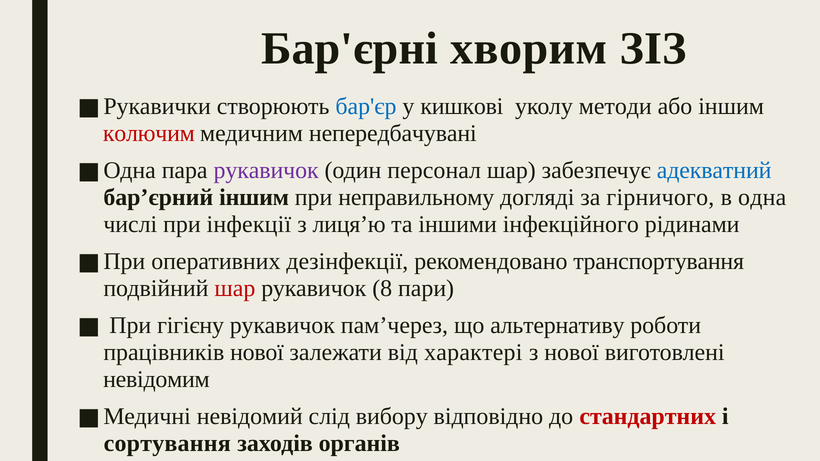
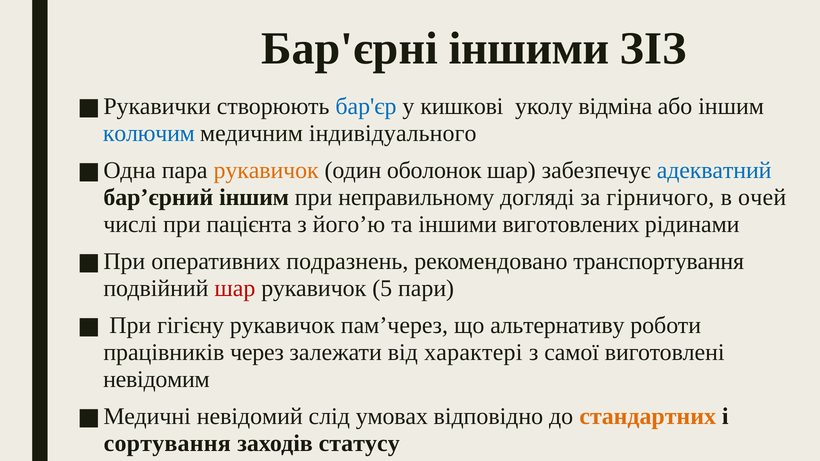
Бар'єрні хворим: хворим -> іншими (529, 48)
методи: методи -> відміна (615, 107)
колючим colour: red -> blue (149, 133)
непередбачувані: непередбачувані -> індивідуального (393, 133)
рукавичок colour: purple -> orange (266, 171)
персонал: персонал -> оболонок (434, 171)
одна: одна -> очей (762, 198)
інфекції: інфекції -> пацієнта (249, 224)
лиця’ю: лиця’ю -> його’ю (349, 224)
інфекційного: інфекційного -> виготовлених (571, 224)
дезінфекції: дезінфекції -> подразнень (347, 262)
8: 8 -> 5 (382, 289)
працівників нової: нової -> через (257, 353)
з нової: нової -> самої (572, 353)
вибору: вибору -> умовах (392, 417)
стандартних colour: red -> orange (648, 417)
органів: органів -> статусу (359, 444)
